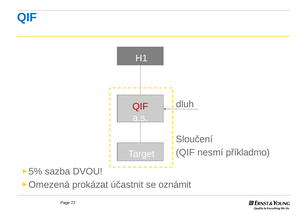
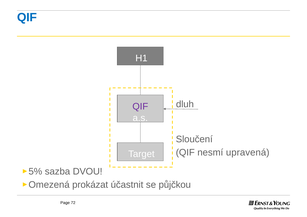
QIF colour: red -> purple (140, 107)
příkladmo: příkladmo -> upravená (248, 152)
oznámit: oznámit -> půjčkou (175, 185)
